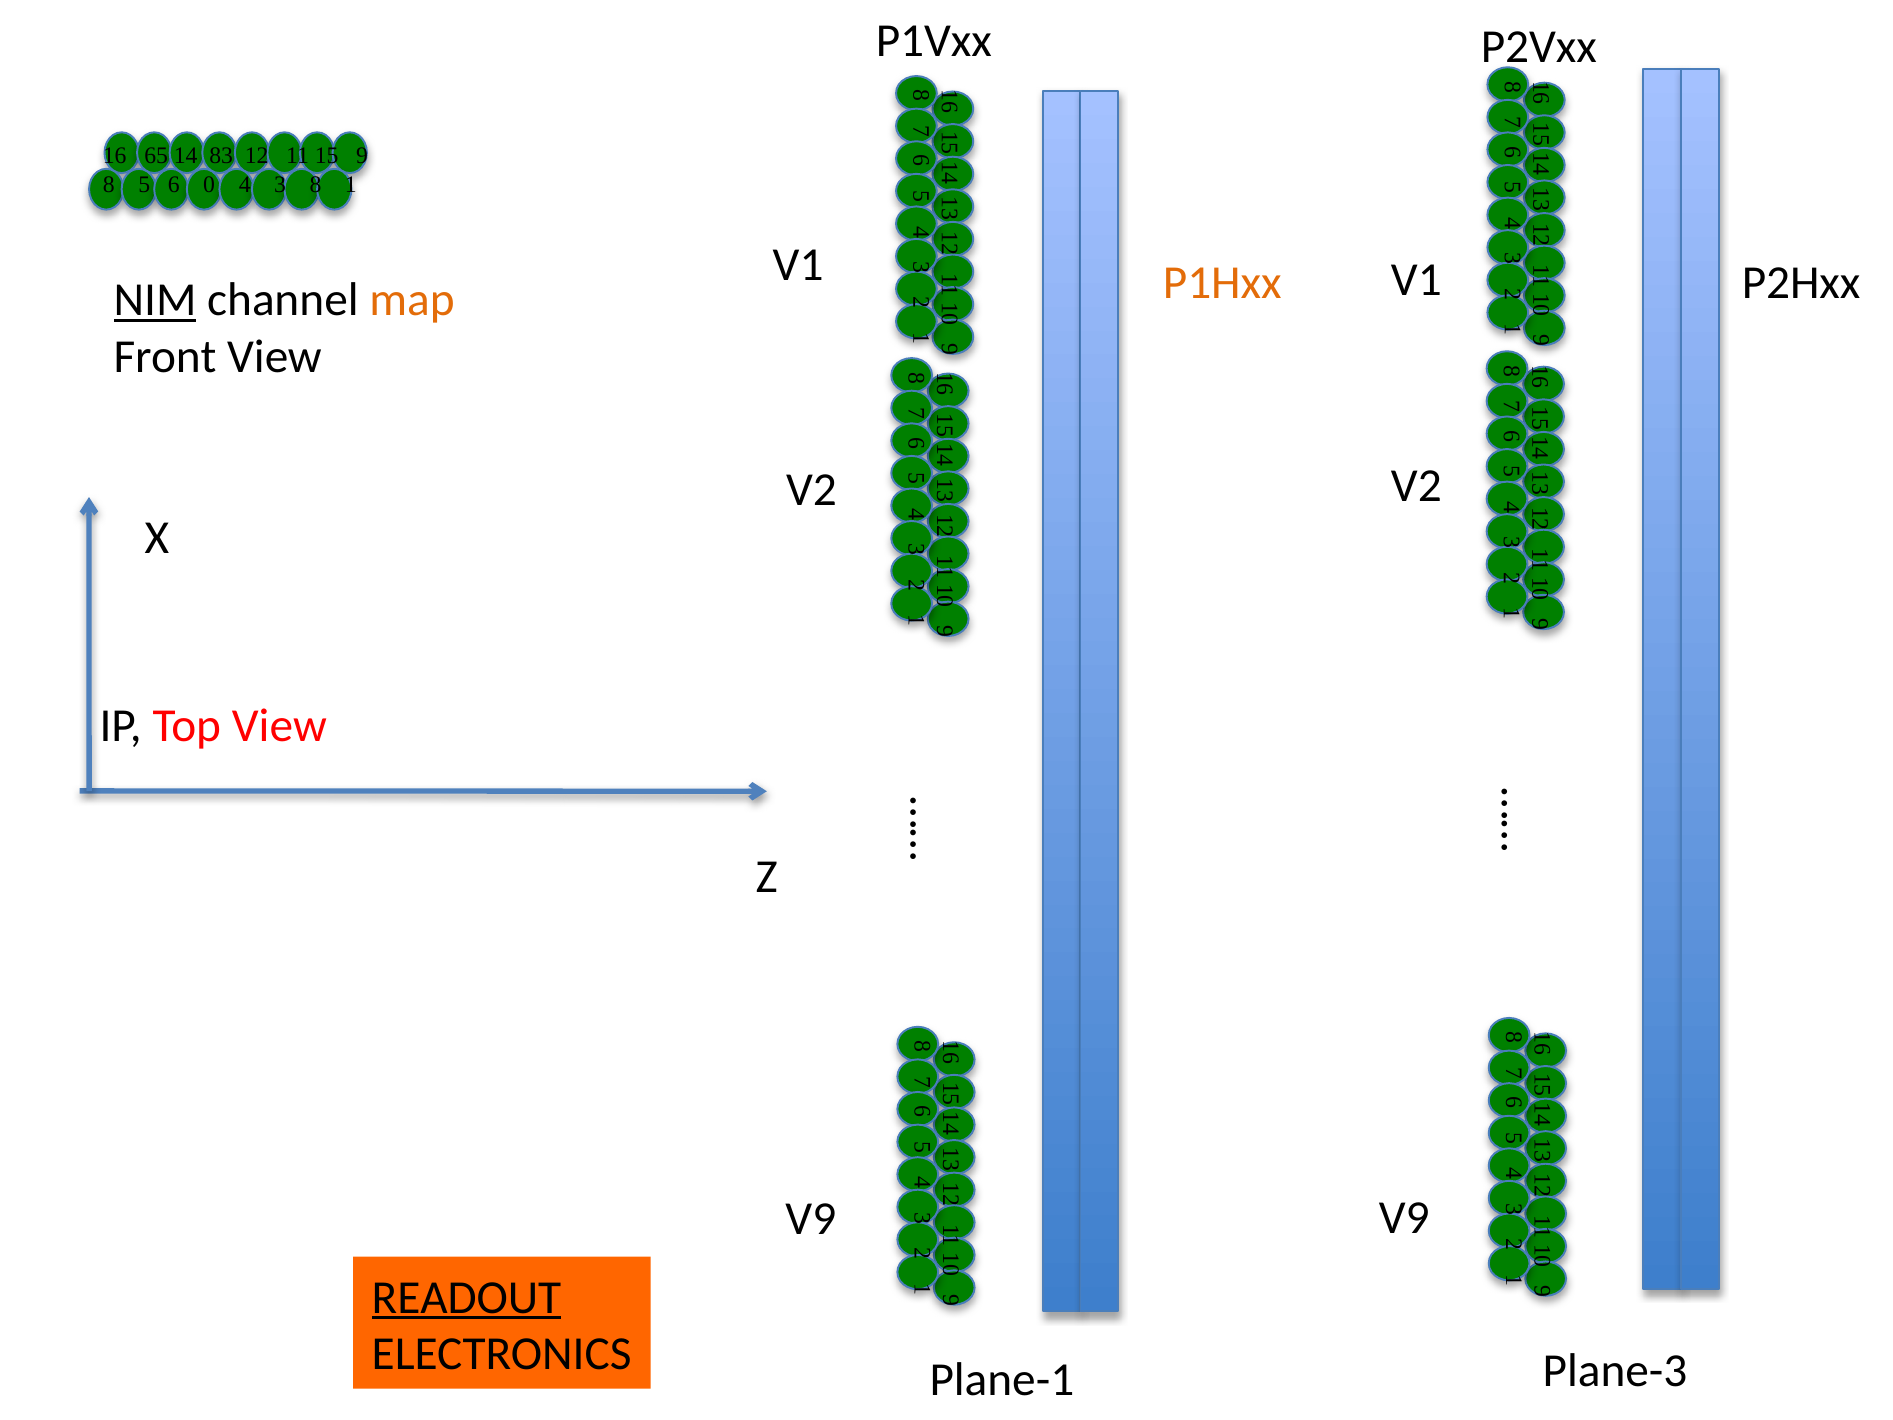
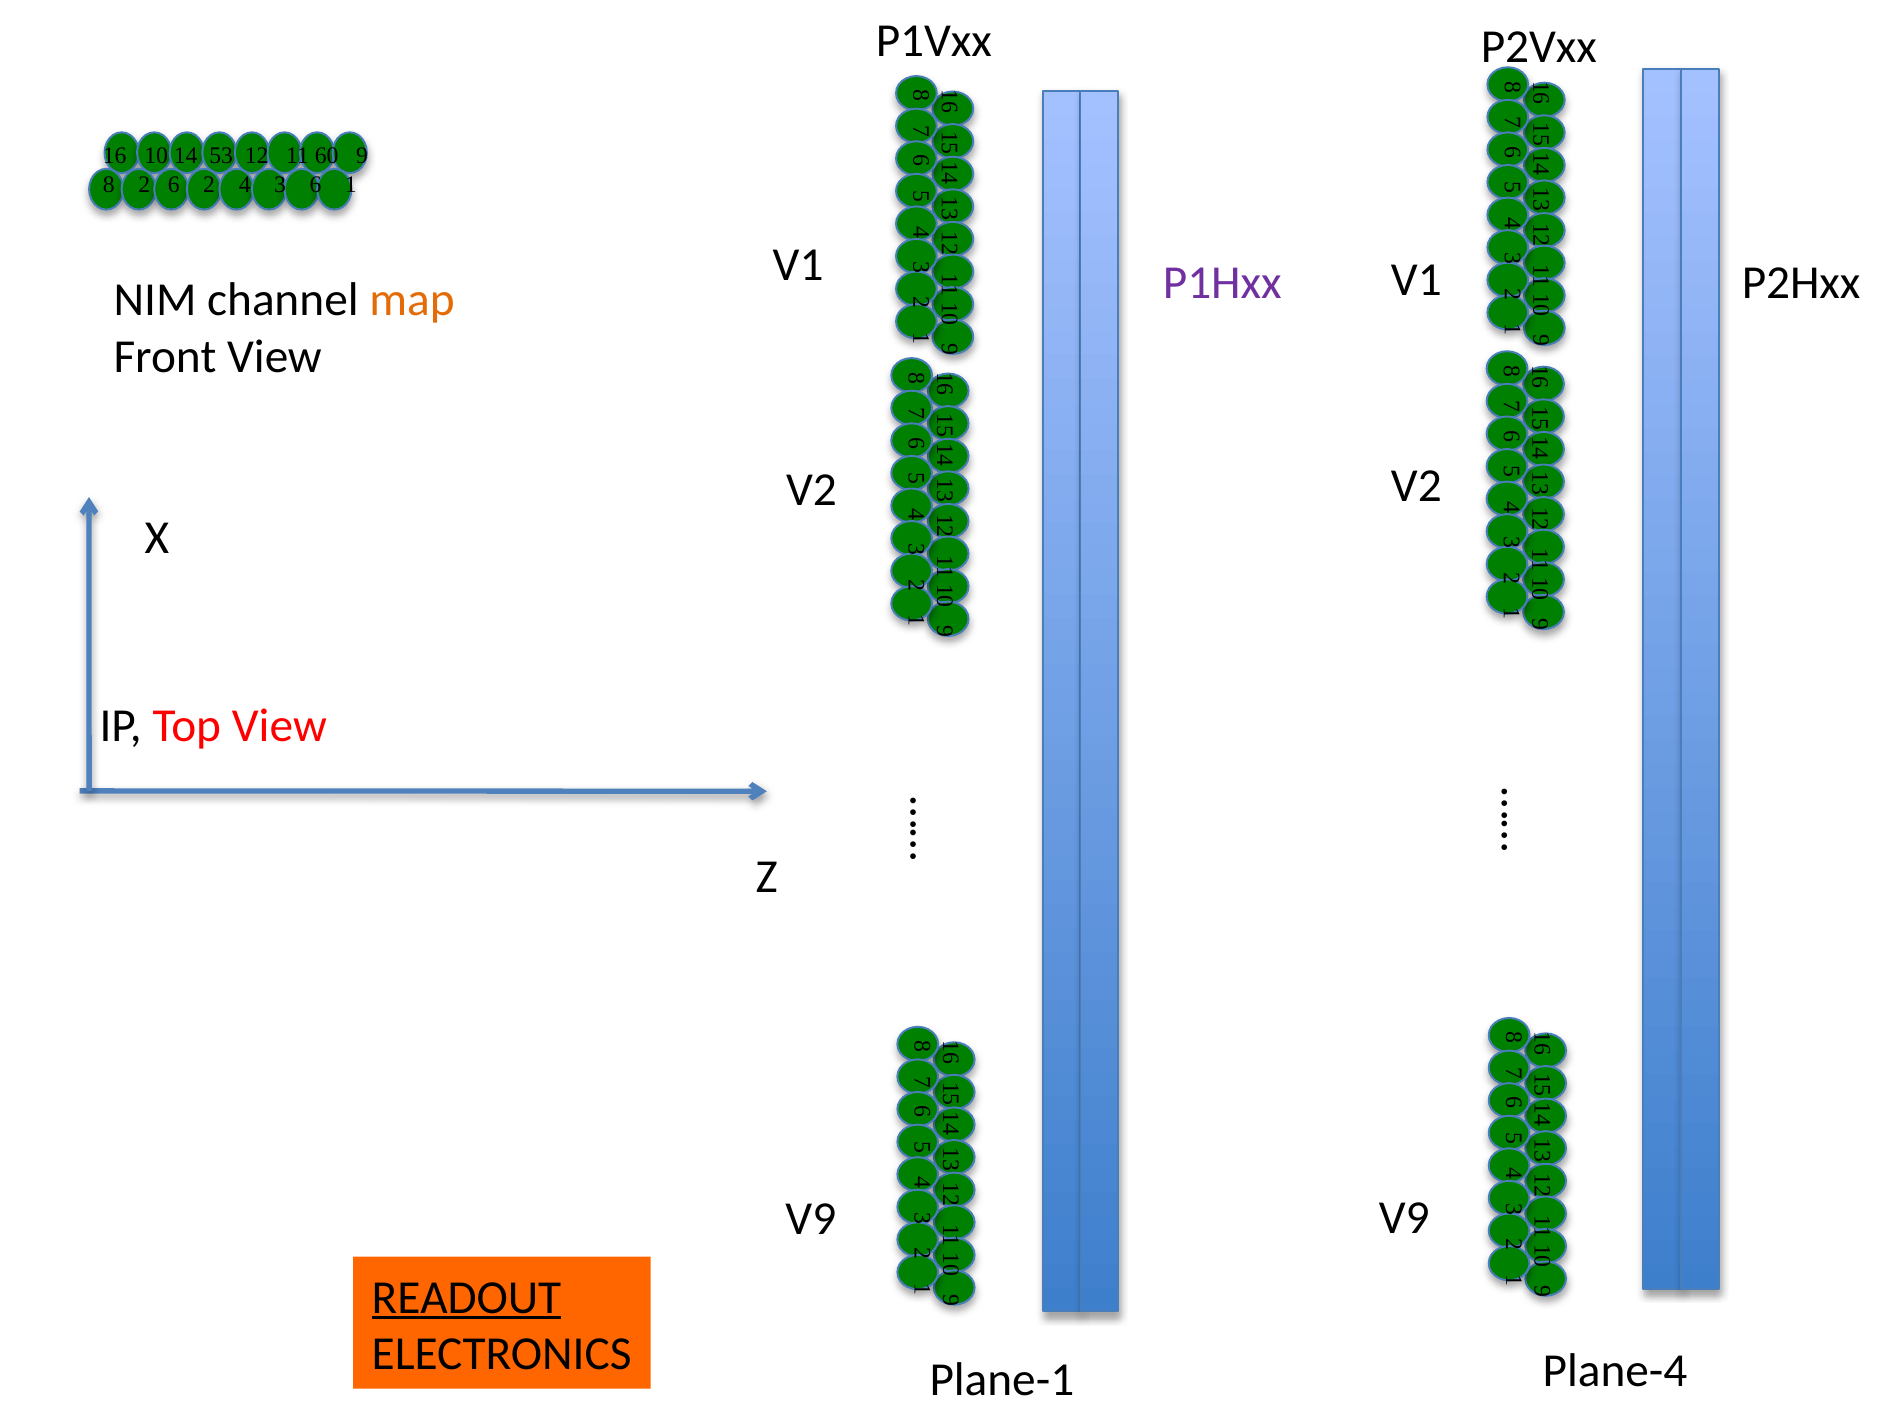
65: 65 -> 10 (156, 156)
83: 83 -> 53 (221, 156)
15: 15 -> 60 (327, 156)
8 5: 5 -> 2 (144, 184)
6 0: 0 -> 2 (209, 184)
3 8: 8 -> 6 (316, 184)
P1Hxx colour: orange -> purple (1222, 283)
NIM underline: present -> none (155, 300)
Plane-3: Plane-3 -> Plane-4 (1615, 1370)
